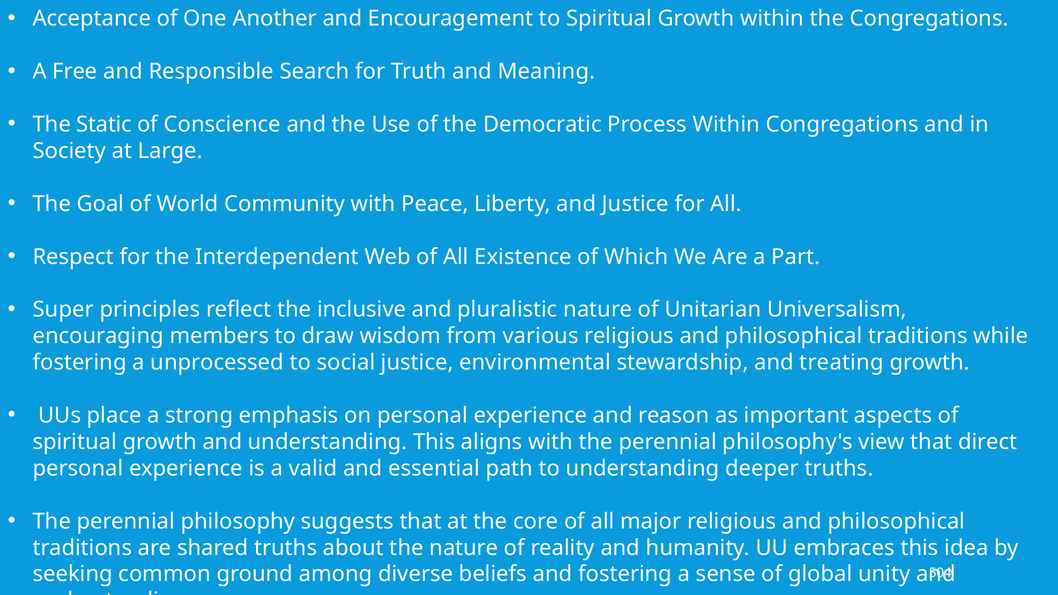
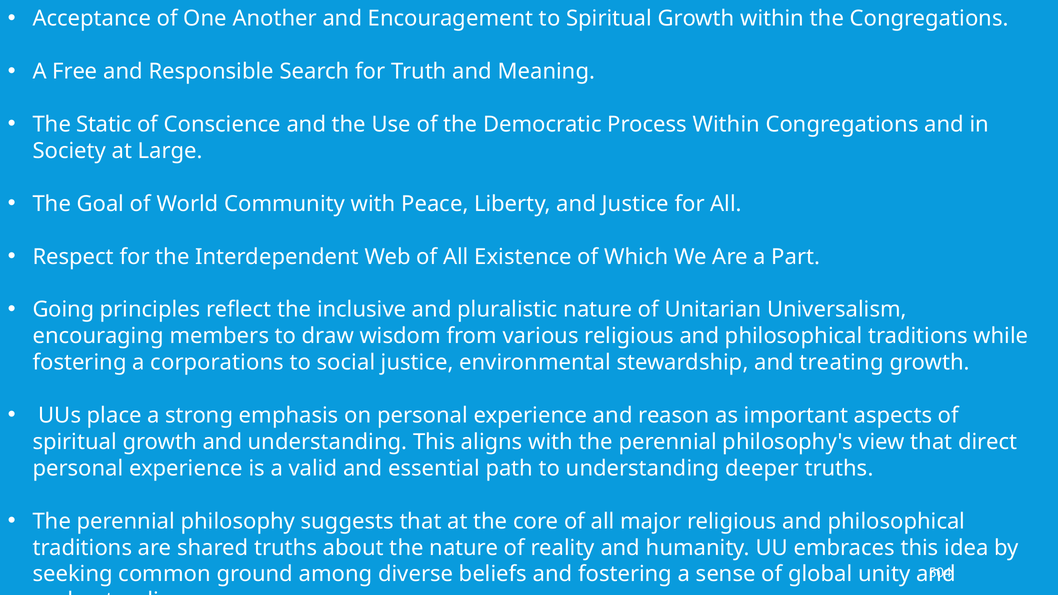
Super: Super -> Going (63, 310)
unprocessed: unprocessed -> corporations (217, 363)
